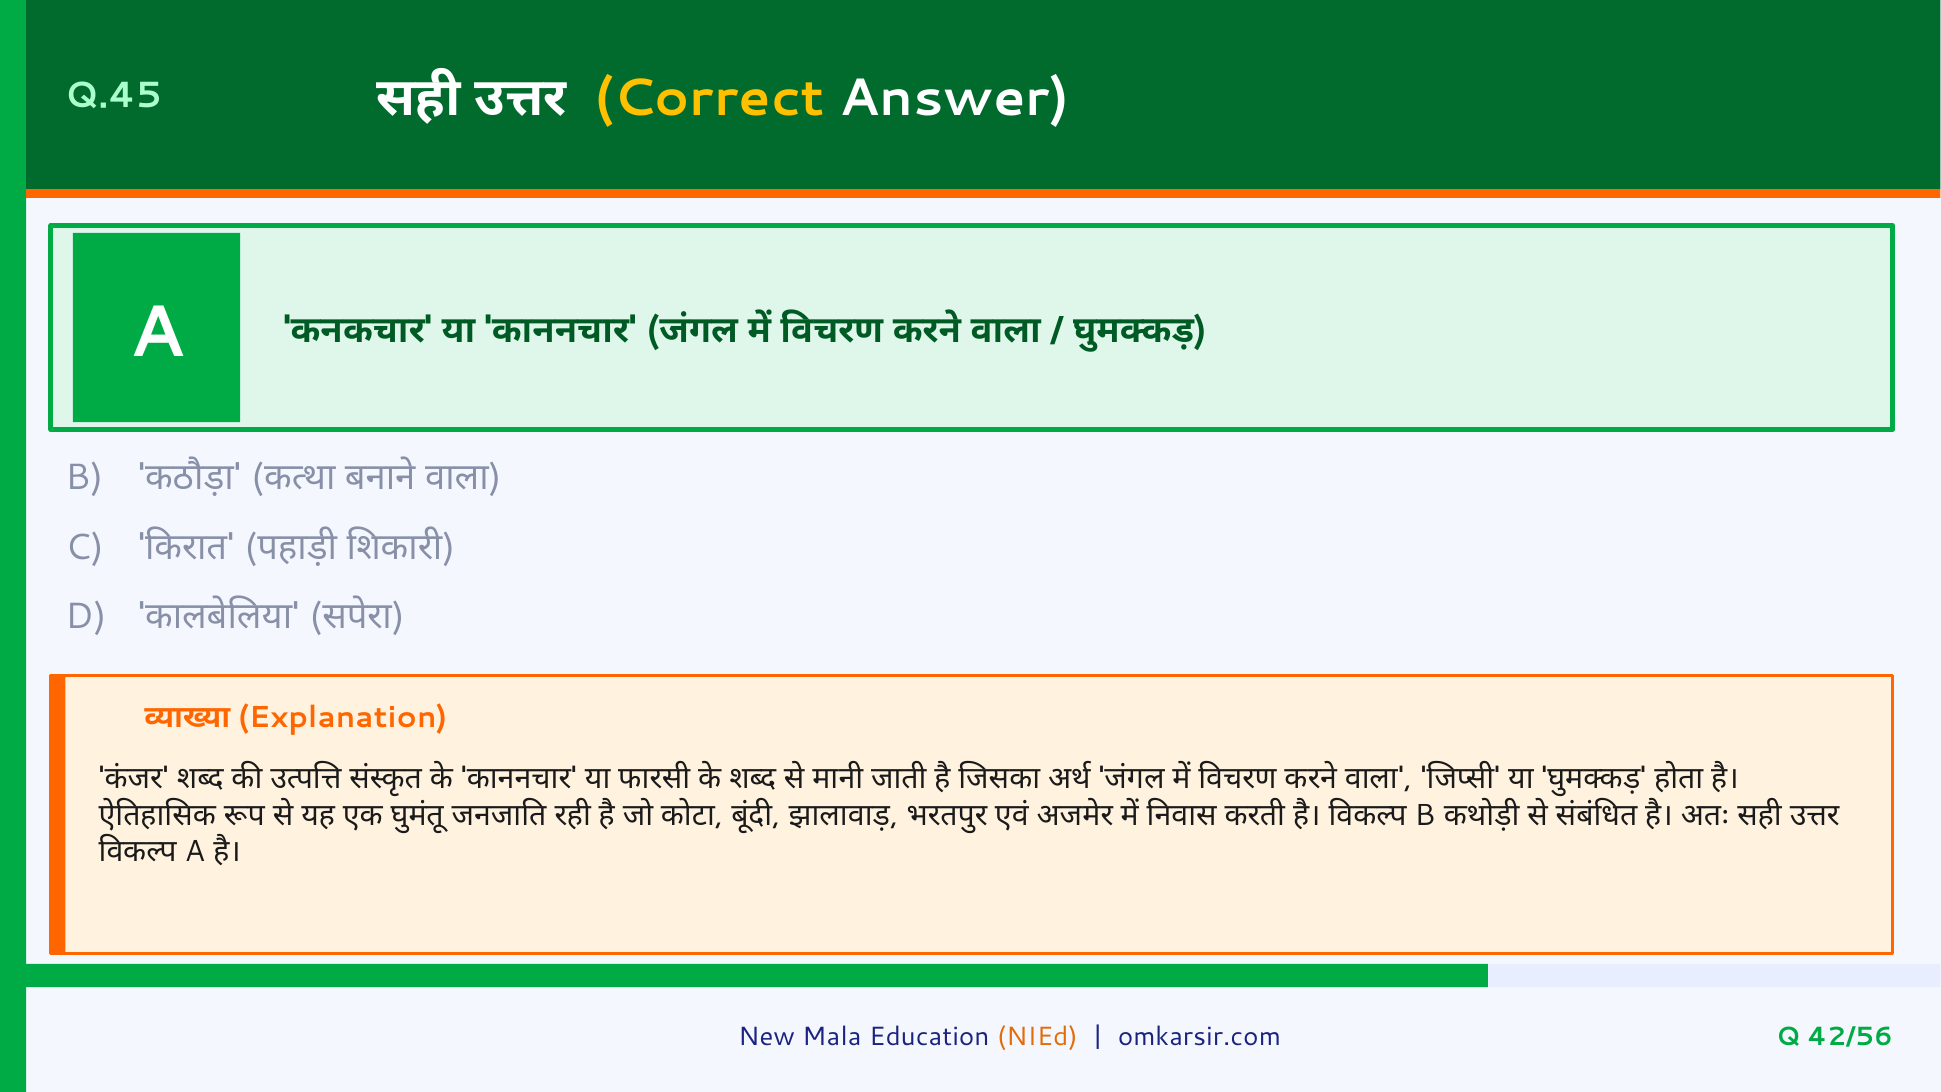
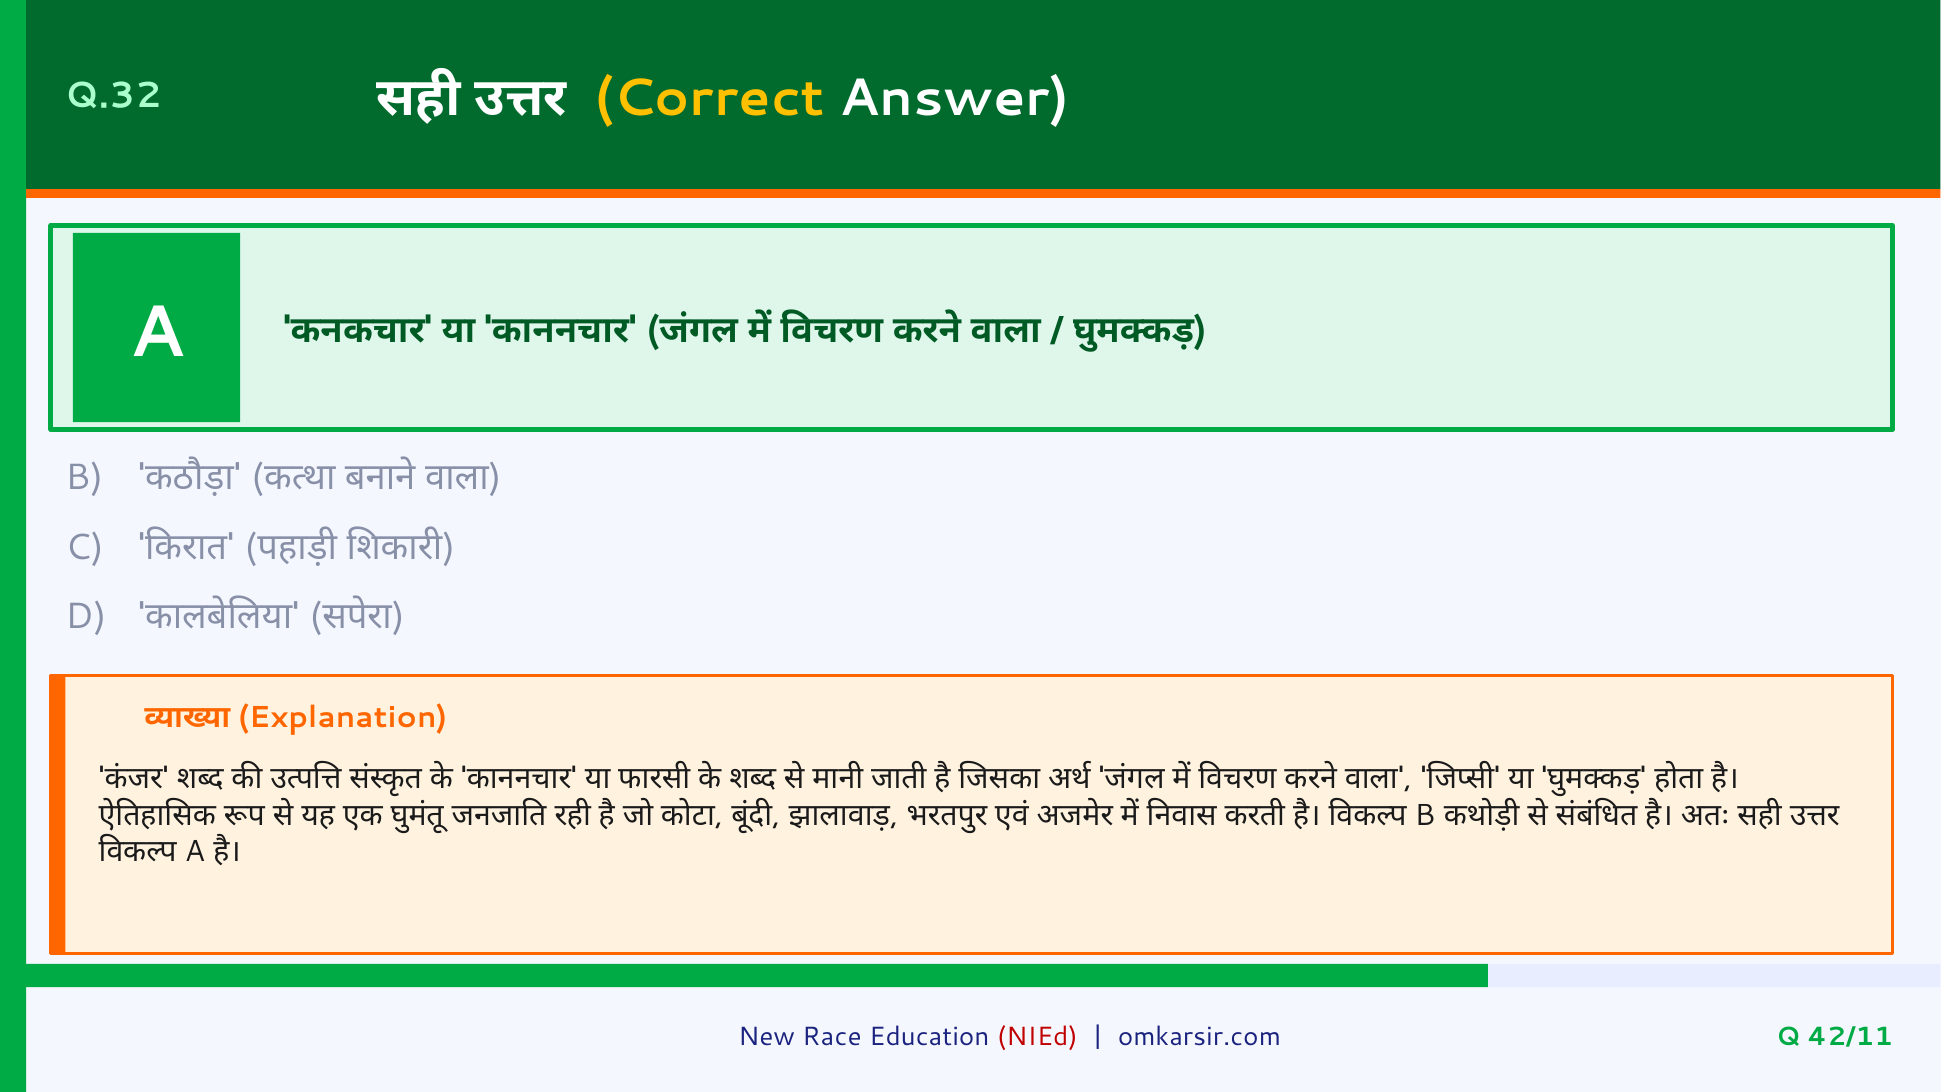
Q.45: Q.45 -> Q.32 (113, 96)
Mala: Mala -> Race (832, 1037)
NIEd colour: orange -> red (1037, 1037)
42/56: 42/56 -> 42/11 (1850, 1037)
